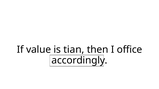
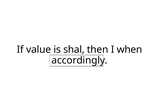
tian: tian -> shal (74, 50)
office: office -> when (130, 50)
